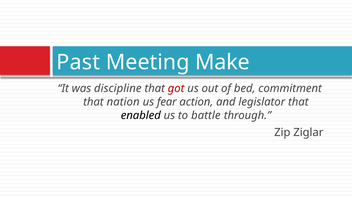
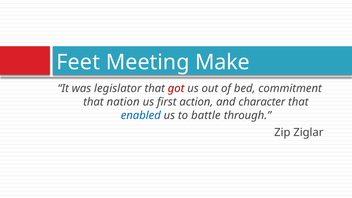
Past: Past -> Feet (78, 62)
discipline: discipline -> legislator (118, 88)
fear: fear -> first (167, 102)
legislator: legislator -> character (262, 102)
enabled colour: black -> blue (141, 115)
